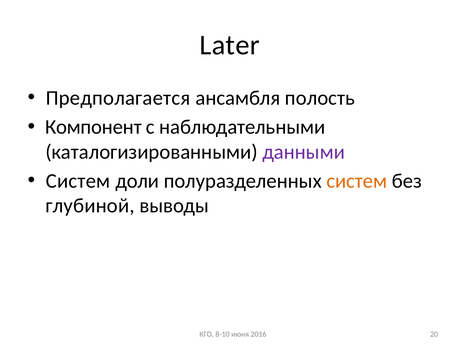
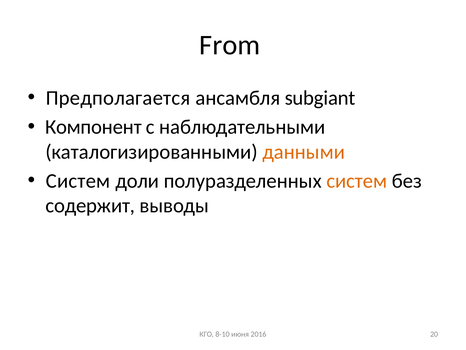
Later: Later -> From (230, 45)
полость: полость -> subgiant (320, 98)
данными colour: purple -> orange (304, 152)
глубиной: глубиной -> содержит (90, 205)
